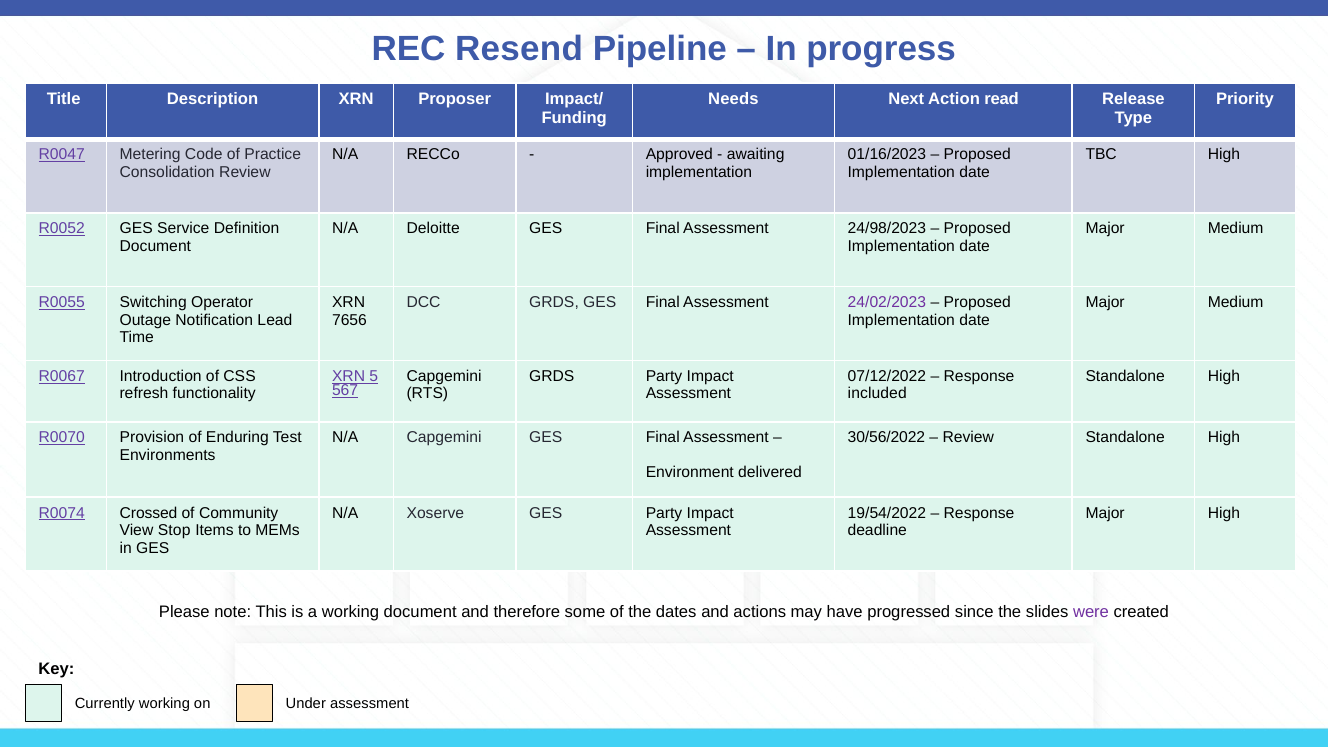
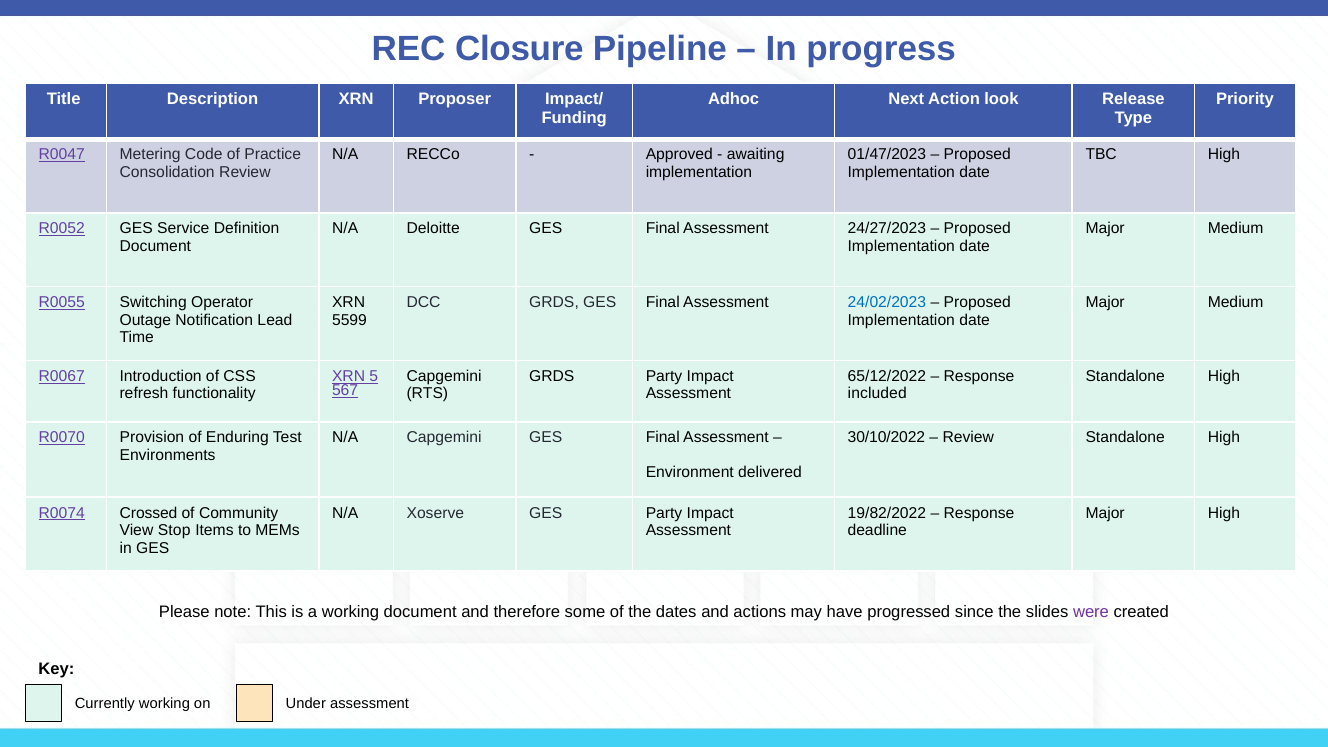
Resend: Resend -> Closure (519, 48)
Needs: Needs -> Adhoc (734, 99)
read: read -> look (1001, 99)
01/16/2023: 01/16/2023 -> 01/47/2023 (887, 155)
24/98/2023: 24/98/2023 -> 24/27/2023 (887, 229)
24/02/2023 colour: purple -> blue (887, 302)
7656: 7656 -> 5599 (349, 320)
07/12/2022: 07/12/2022 -> 65/12/2022 (887, 376)
30/56/2022: 30/56/2022 -> 30/10/2022 (886, 437)
19/54/2022: 19/54/2022 -> 19/82/2022 (887, 513)
